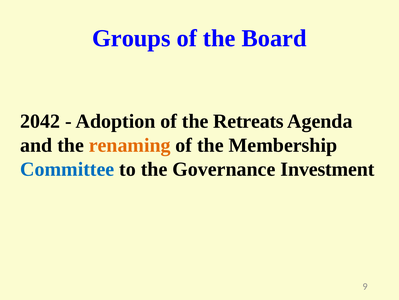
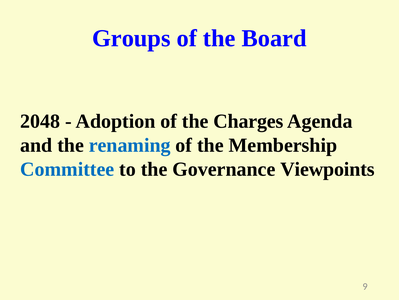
2042: 2042 -> 2048 (40, 121)
Retreats: Retreats -> Charges (248, 121)
renaming colour: orange -> blue (130, 145)
Investment: Investment -> Viewpoints (327, 169)
